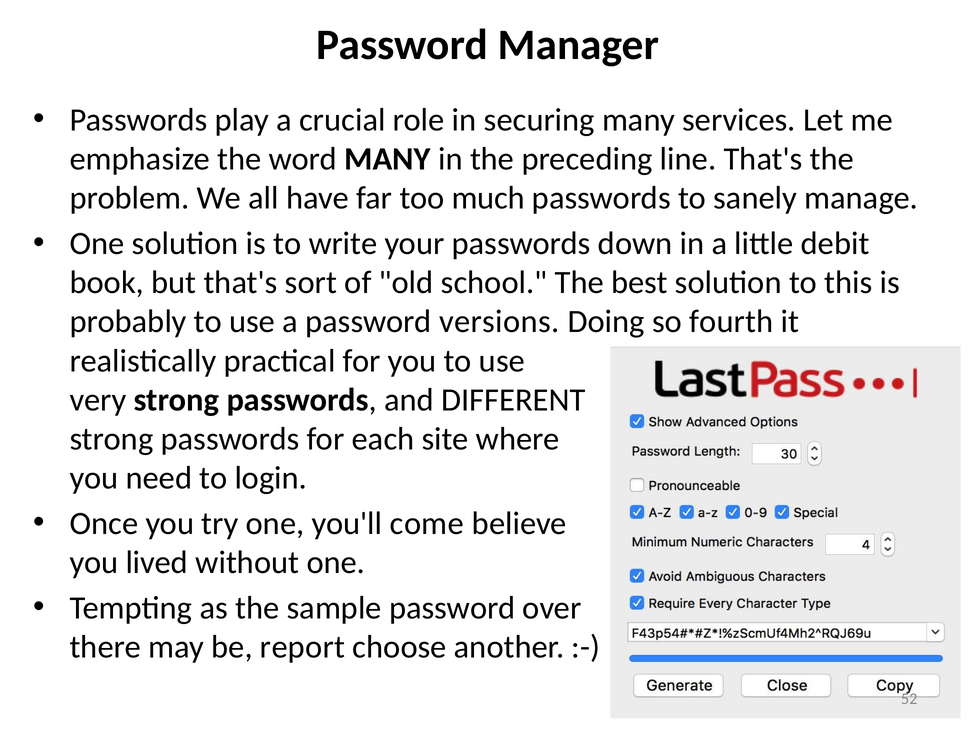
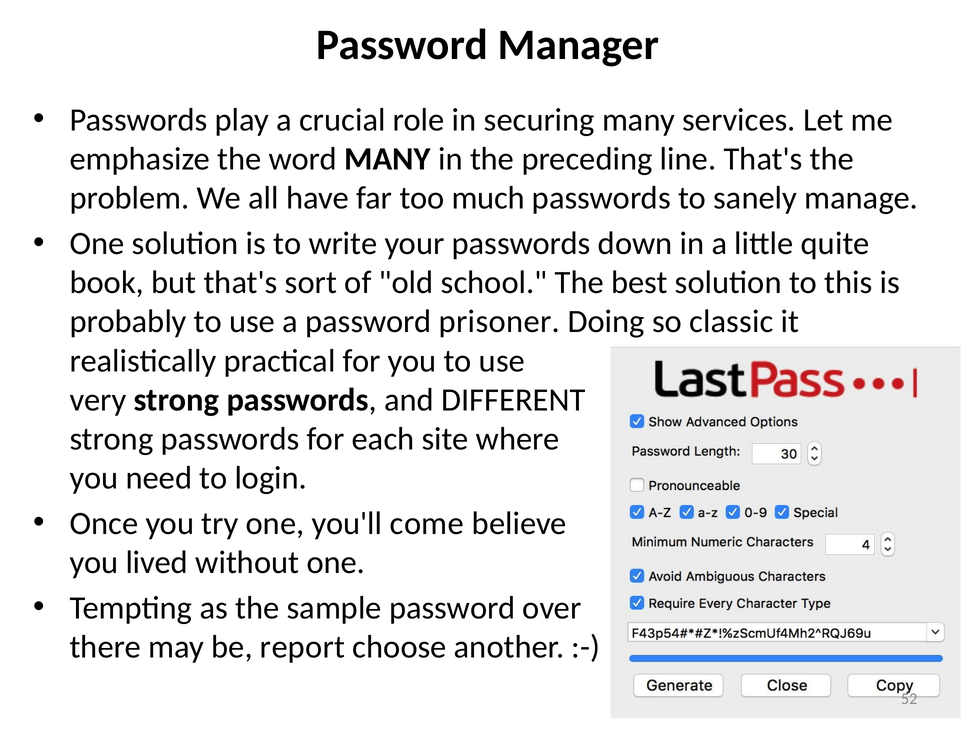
debit: debit -> quite (835, 244)
versions: versions -> prisoner (499, 322)
fourth: fourth -> classic (731, 322)
